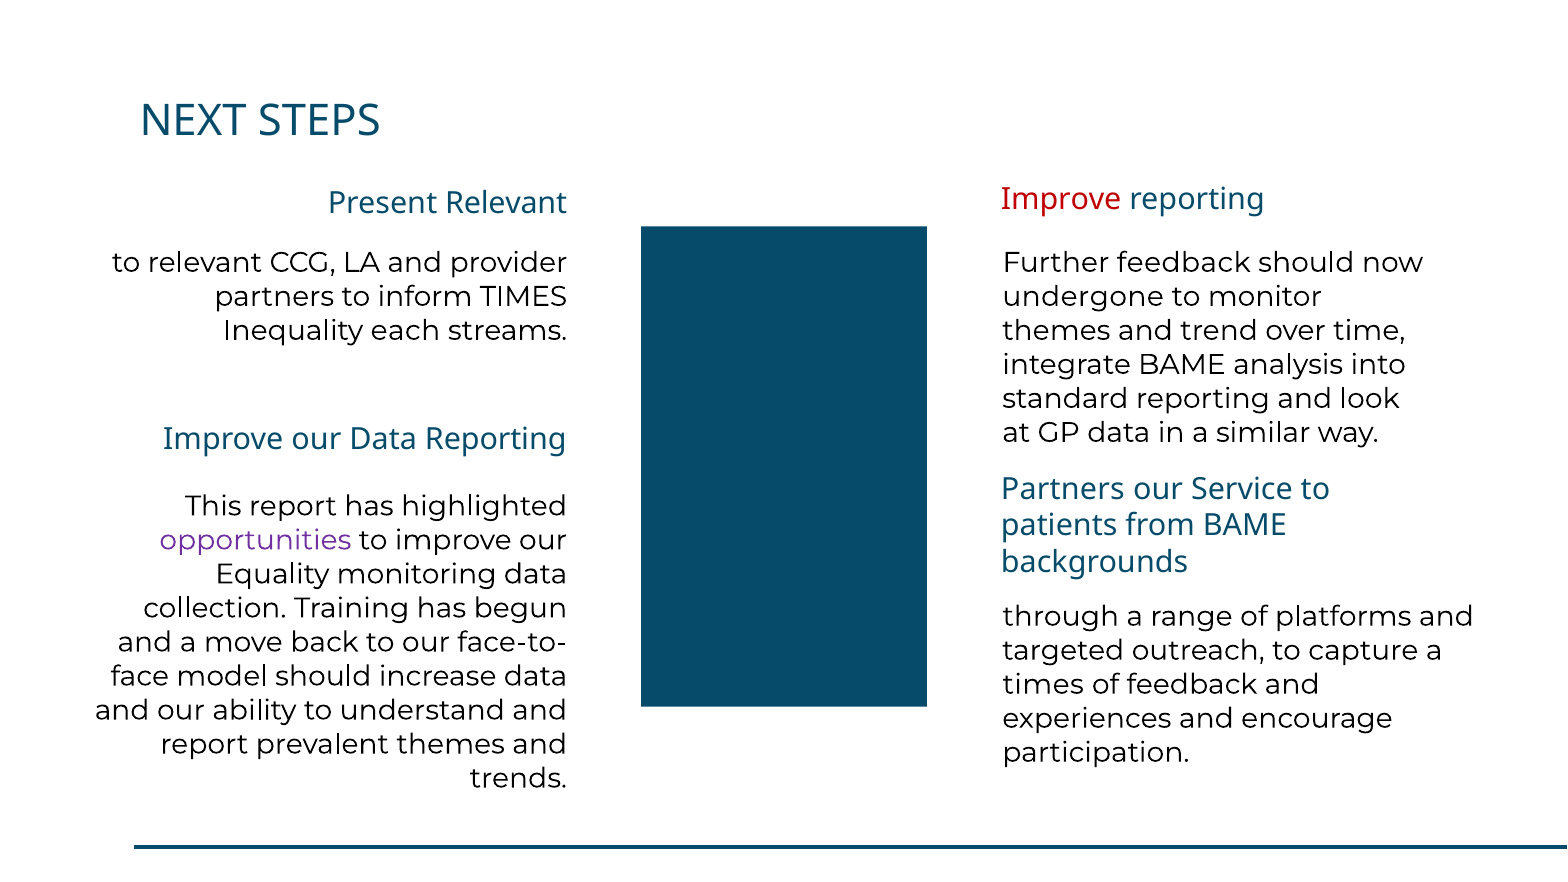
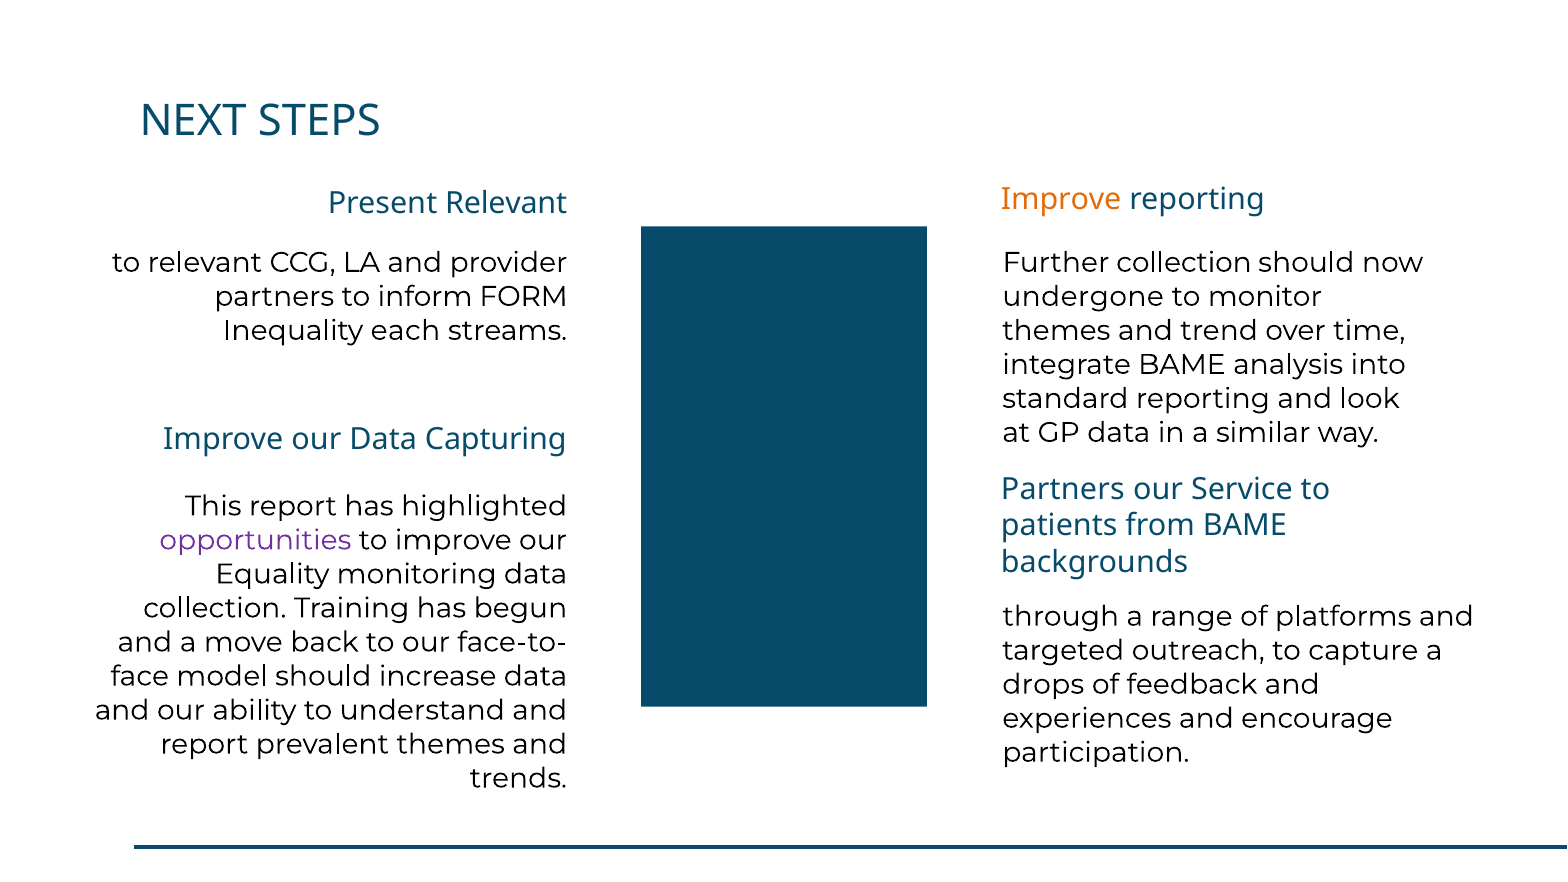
Improve colour: red -> orange (1061, 200)
Further feedback: feedback -> collection (1184, 262)
inform TIMES: TIMES -> FORM (524, 296)
Data Reporting: Reporting -> Capturing (496, 440)
times: times -> drops (1043, 684)
